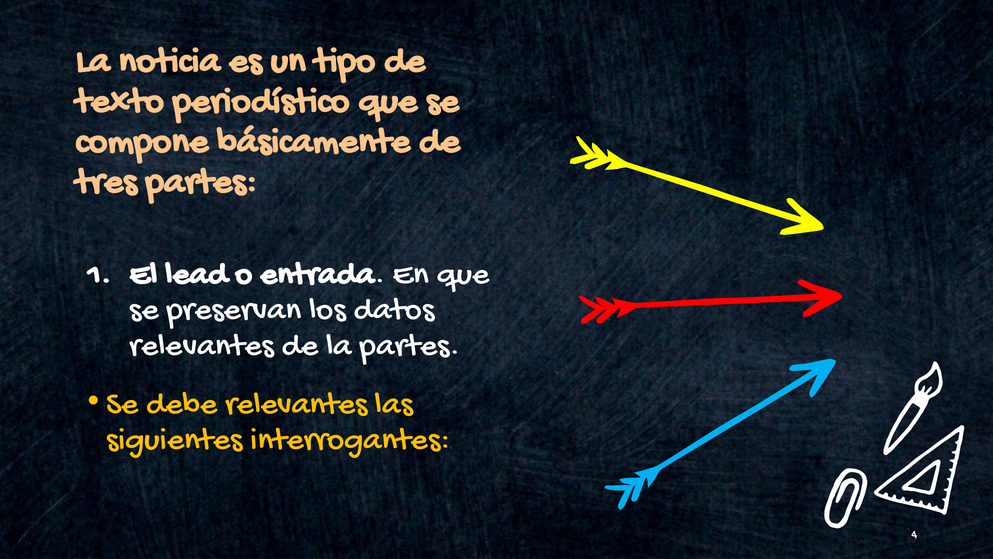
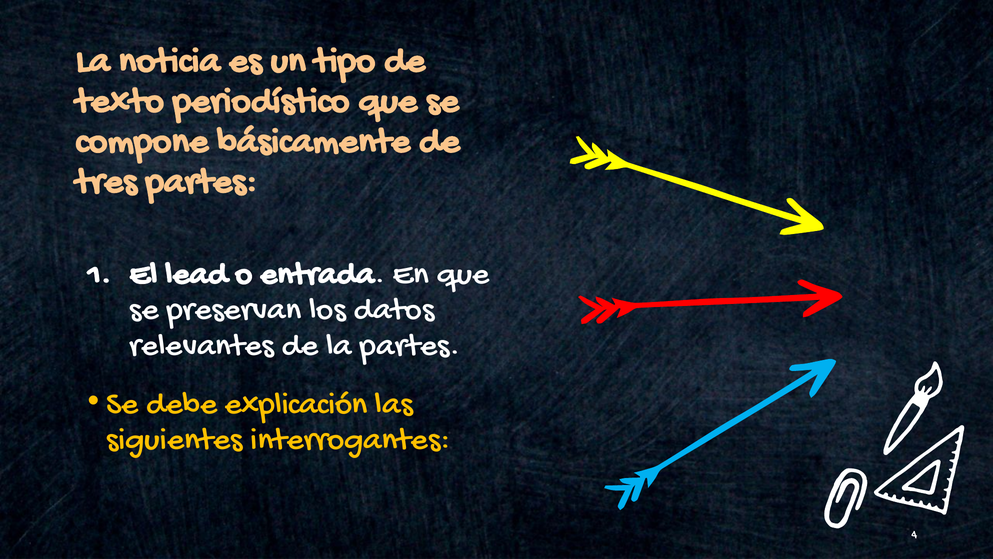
debe relevantes: relevantes -> explicación (296, 401)
